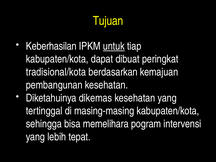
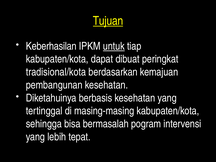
Tujuan underline: none -> present (108, 21)
dikemas: dikemas -> berbasis (95, 98)
memelihara: memelihara -> bermasalah (106, 124)
